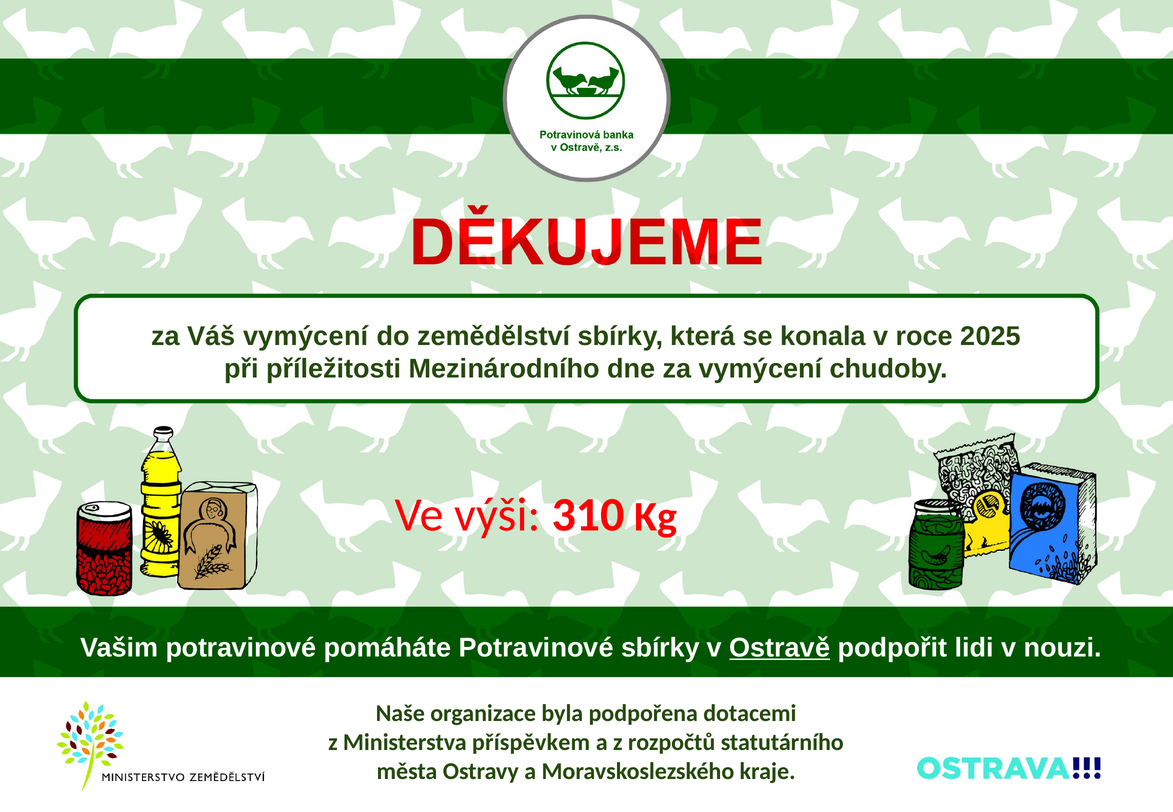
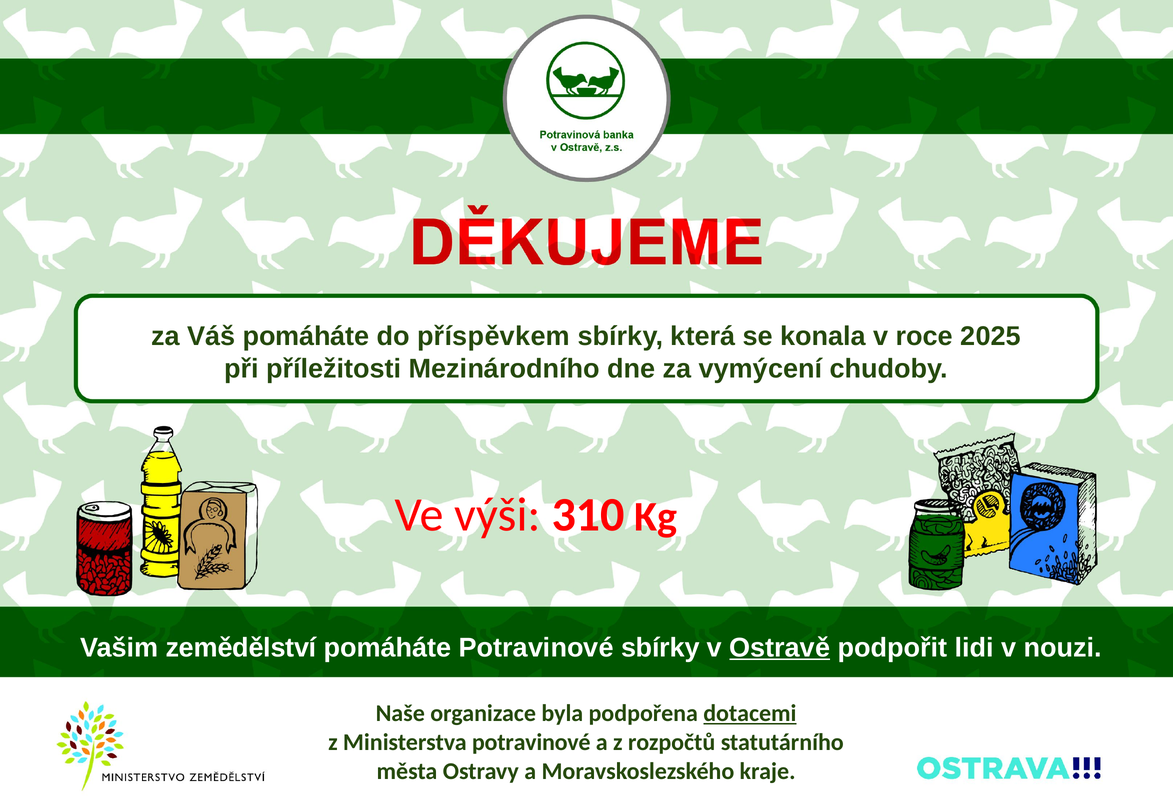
Váš vymýcení: vymýcení -> pomáháte (306, 336)
zemědělství: zemědělství -> příspěvkem (494, 336)
Vašim potravinové: potravinové -> zemědělství (241, 648)
dotacemi underline: none -> present (750, 713)
Ministerstva příspěvkem: příspěvkem -> potravinové (531, 742)
